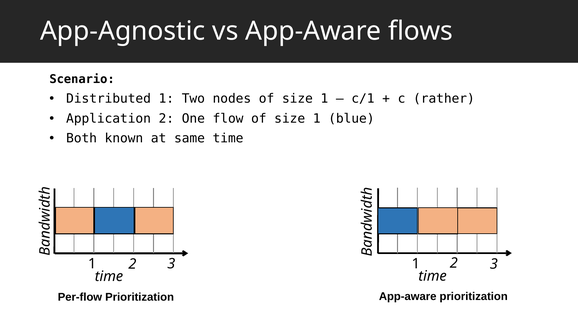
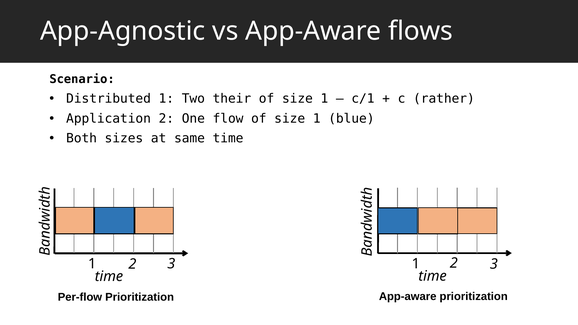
nodes: nodes -> their (232, 99)
known: known -> sizes (124, 138)
